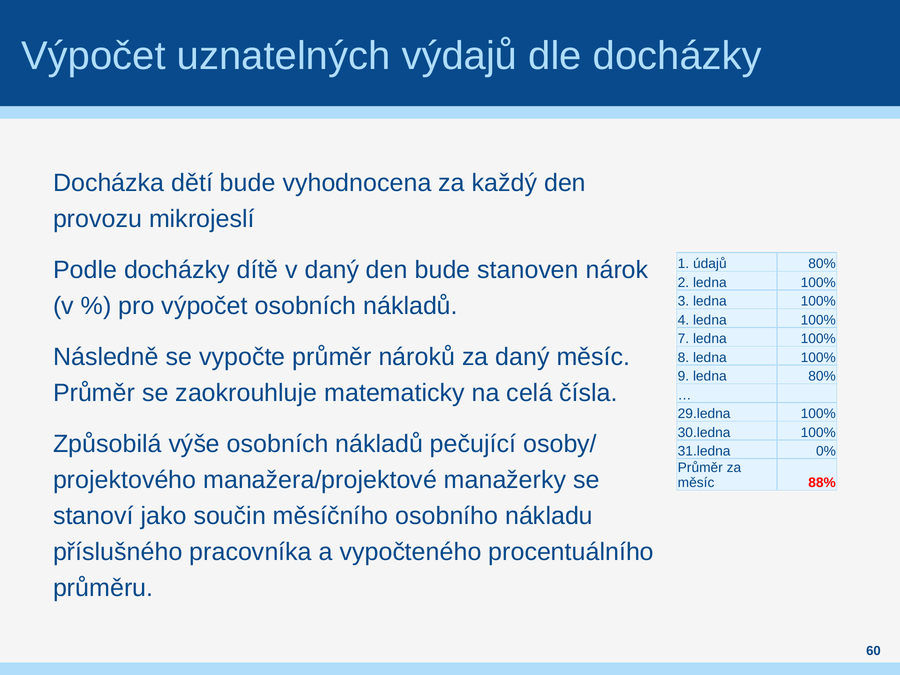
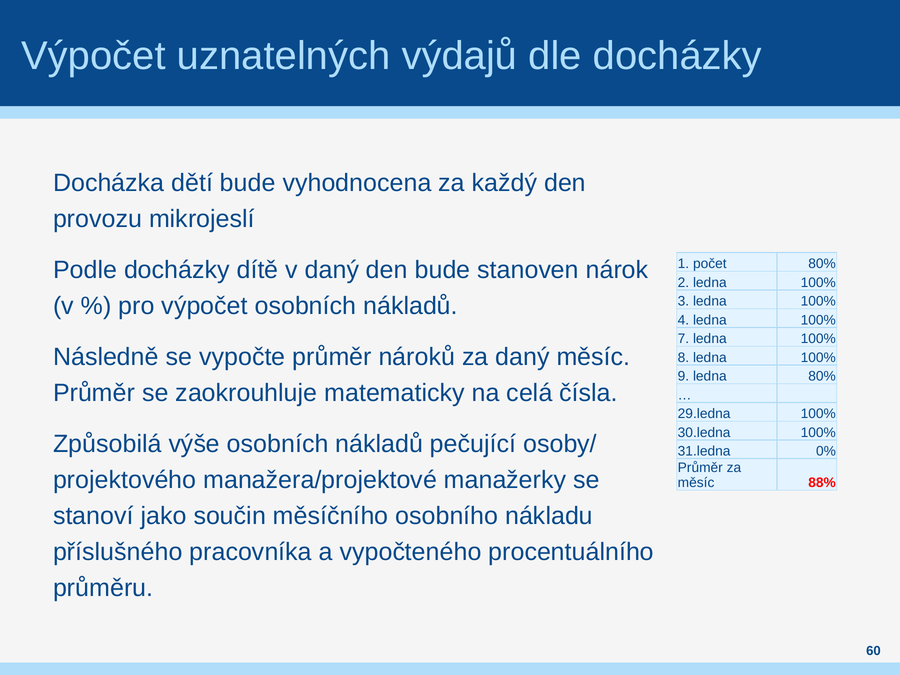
údajů: údajů -> počet (710, 264)
